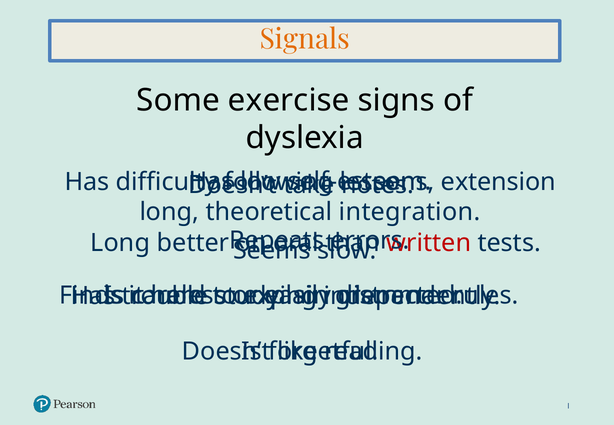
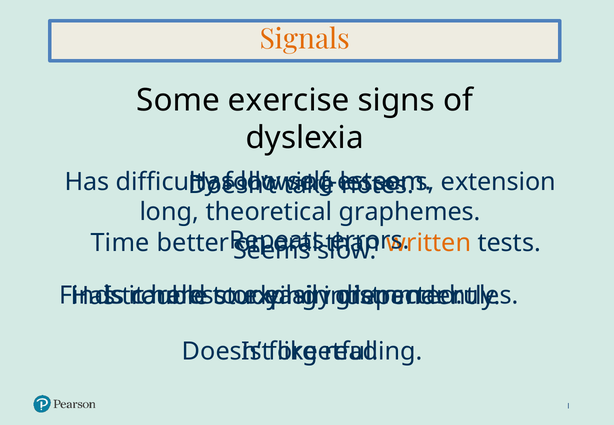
integration: integration -> graphemes (410, 212)
Long: Long -> Time (120, 243)
written colour: red -> orange (429, 243)
